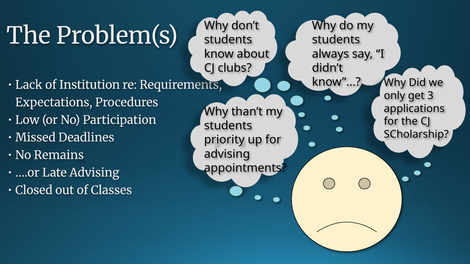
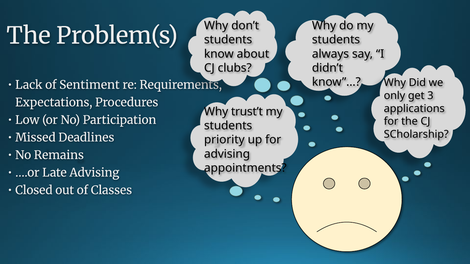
Institution: Institution -> Sentiment (89, 85)
than’t: than’t -> trust’t (247, 112)
